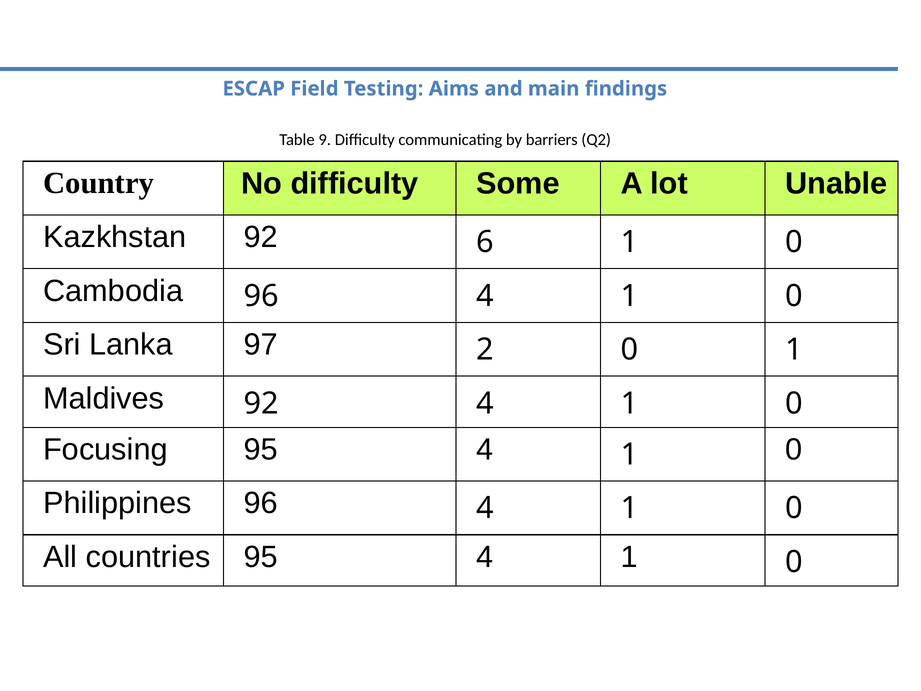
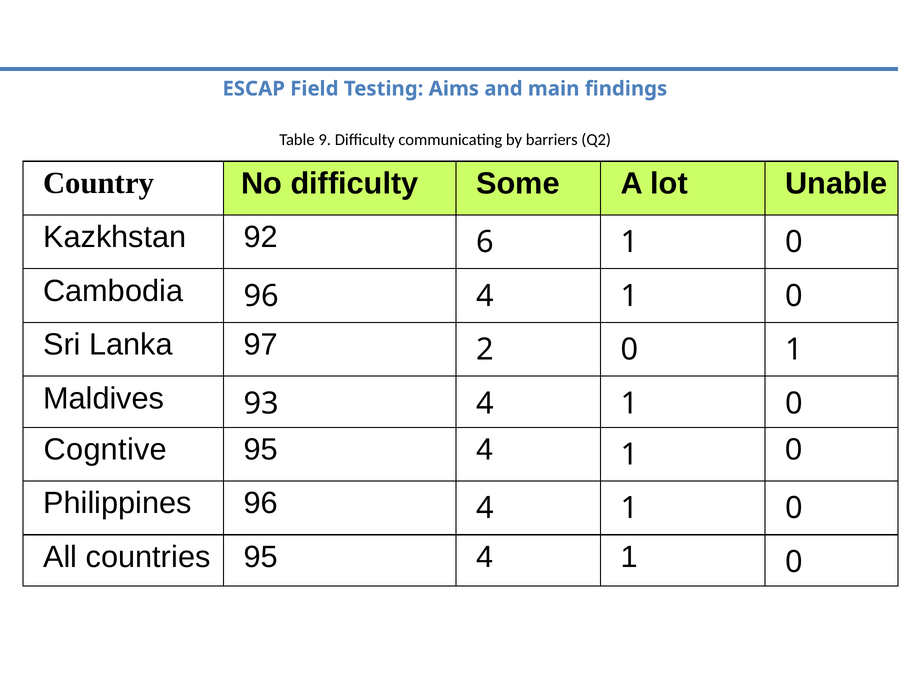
Maldives 92: 92 -> 93 (261, 403)
Focusing: Focusing -> Cogntive (105, 449)
